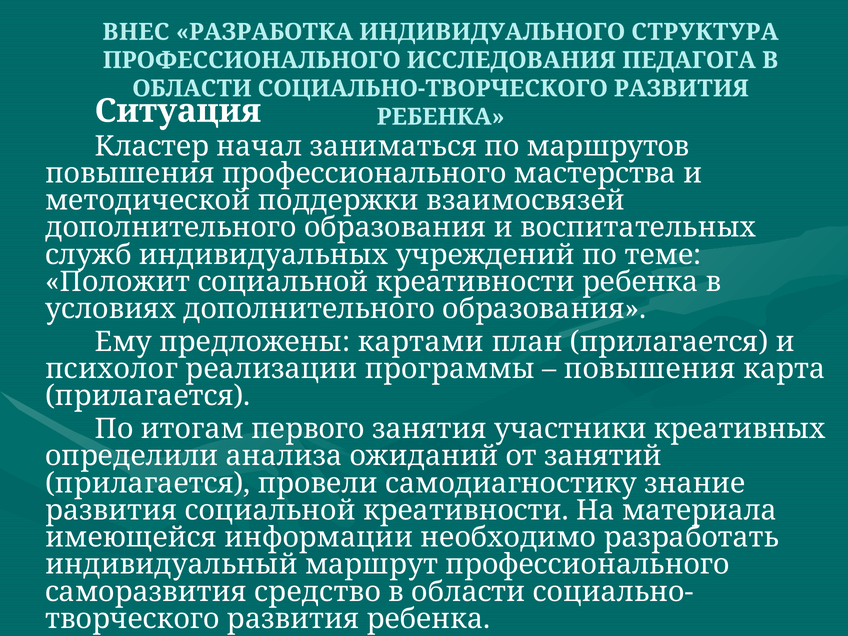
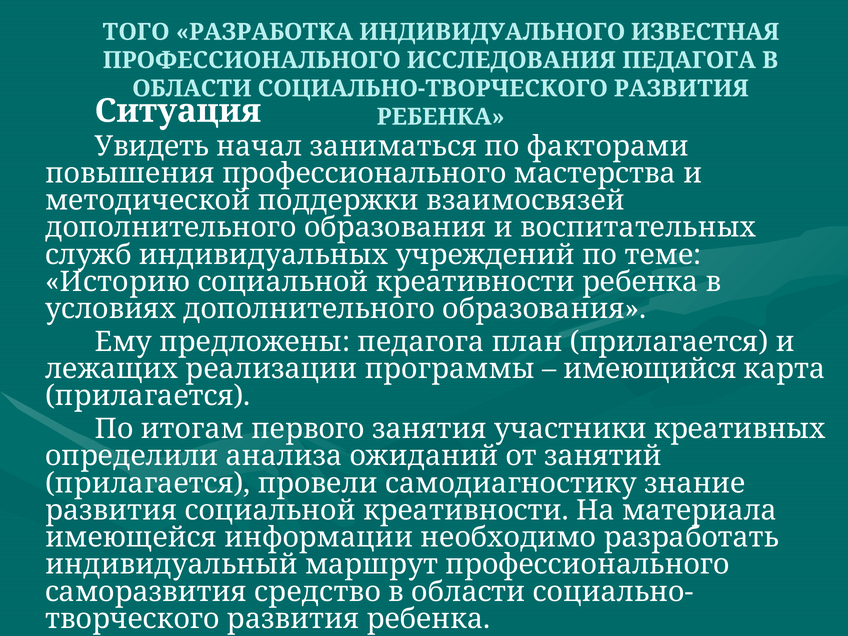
ВНЕС: ВНЕС -> ТОГО (136, 32)
СТРУКТУРА: СТРУКТУРА -> ИЗВЕСТНАЯ (705, 32)
Кластер: Кластер -> Увидеть (152, 146)
маршрутов: маршрутов -> факторами (608, 146)
Положит: Положит -> Историю (118, 282)
предложены картами: картами -> педагога (421, 342)
психолог: психолог -> лежащих (112, 369)
повышения: повышения -> имеющийся (650, 369)
